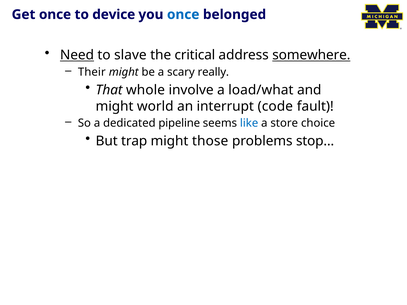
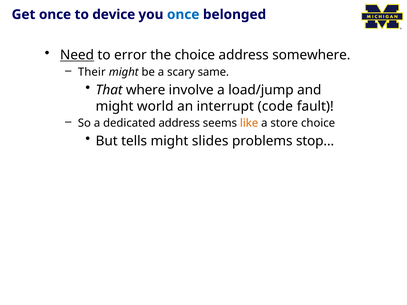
slave: slave -> error (130, 55)
the critical: critical -> choice (195, 55)
somewhere underline: present -> none (311, 55)
really: really -> same (213, 72)
whole: whole -> where (146, 90)
load/what: load/what -> load/jump (261, 90)
dedicated pipeline: pipeline -> address (179, 123)
like colour: blue -> orange (249, 123)
trap: trap -> tells (134, 141)
those: those -> slides (210, 141)
